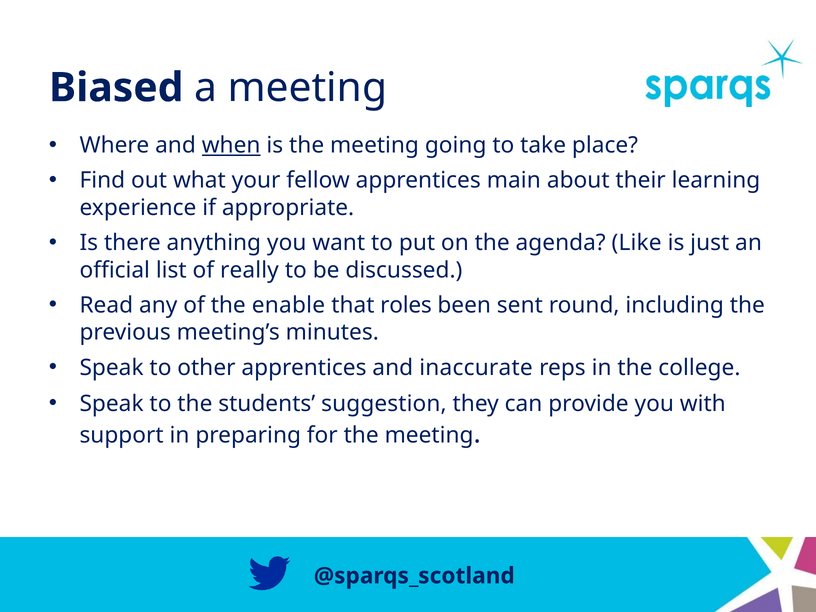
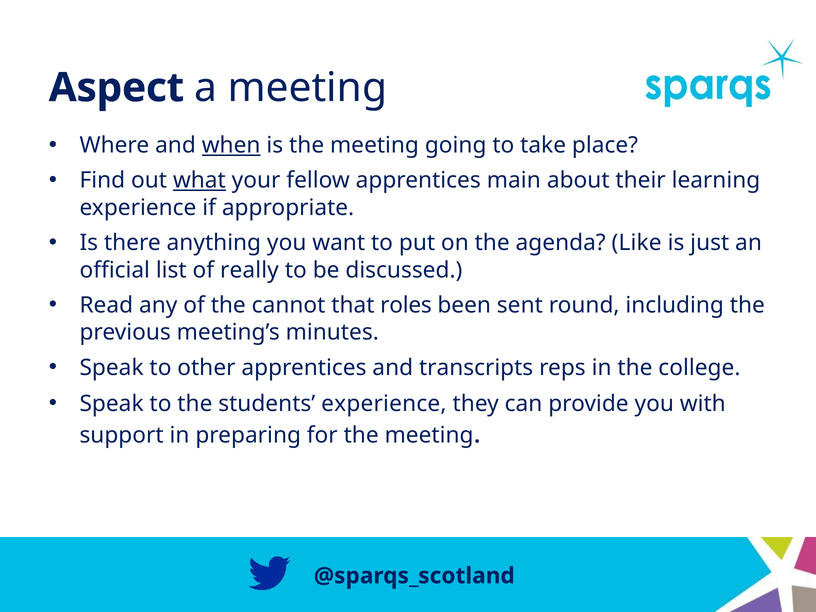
Biased: Biased -> Aspect (116, 88)
what underline: none -> present (199, 180)
enable: enable -> cannot (289, 305)
inaccurate: inaccurate -> transcripts (476, 368)
students suggestion: suggestion -> experience (384, 404)
